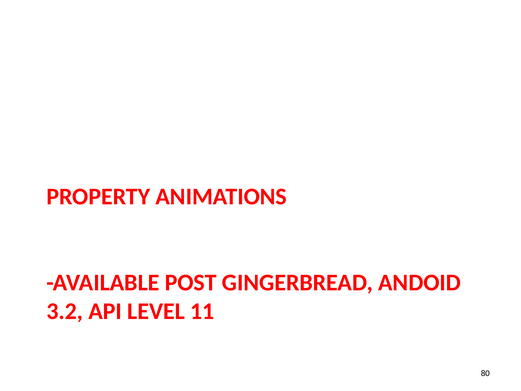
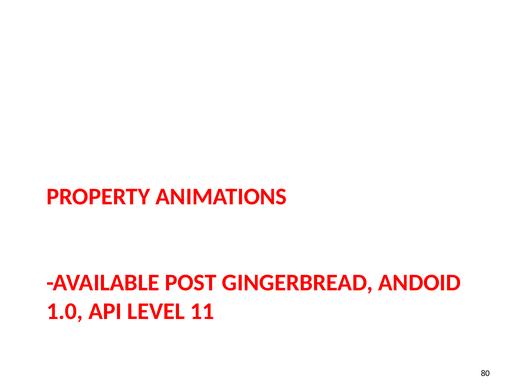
3.2: 3.2 -> 1.0 (65, 311)
